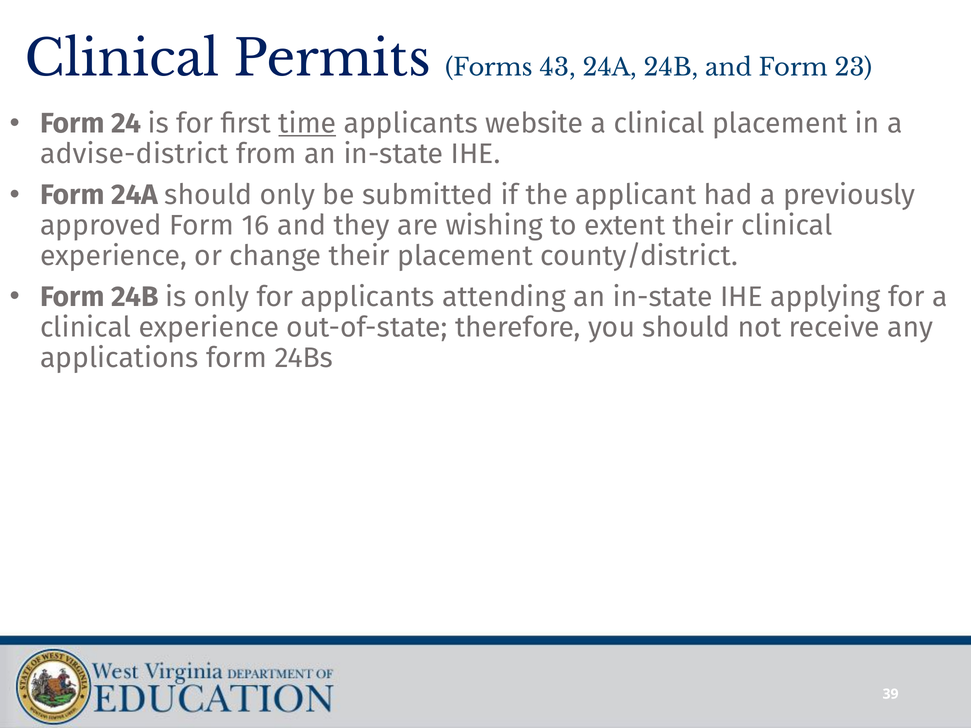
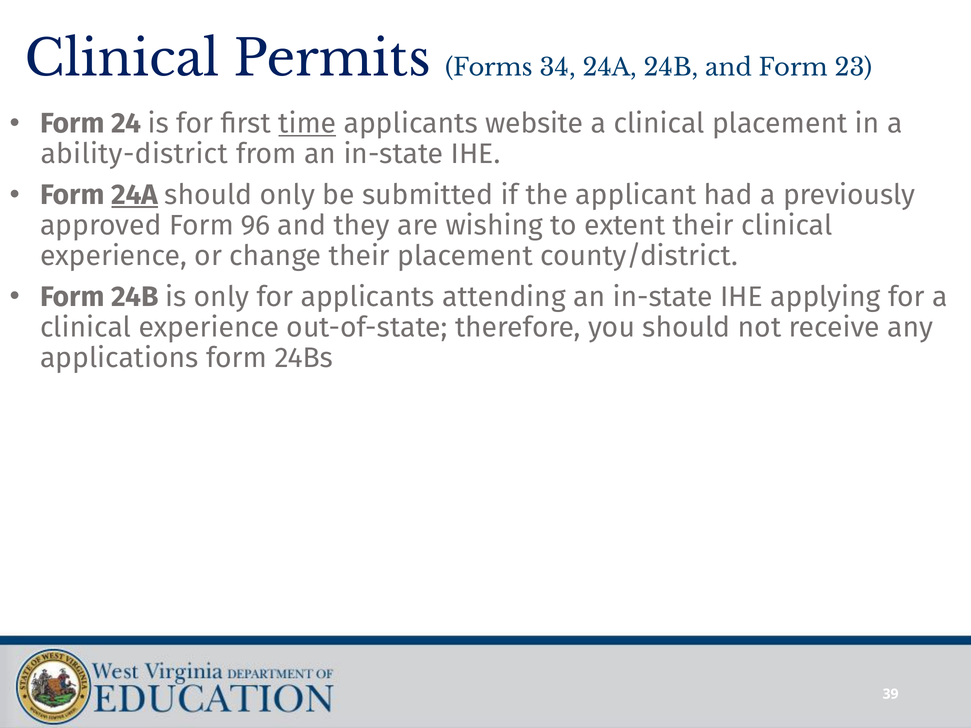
43: 43 -> 34 (558, 68)
advise-district: advise-district -> ability-district (134, 154)
24A underline: none -> present (135, 195)
16: 16 -> 96 (256, 225)
